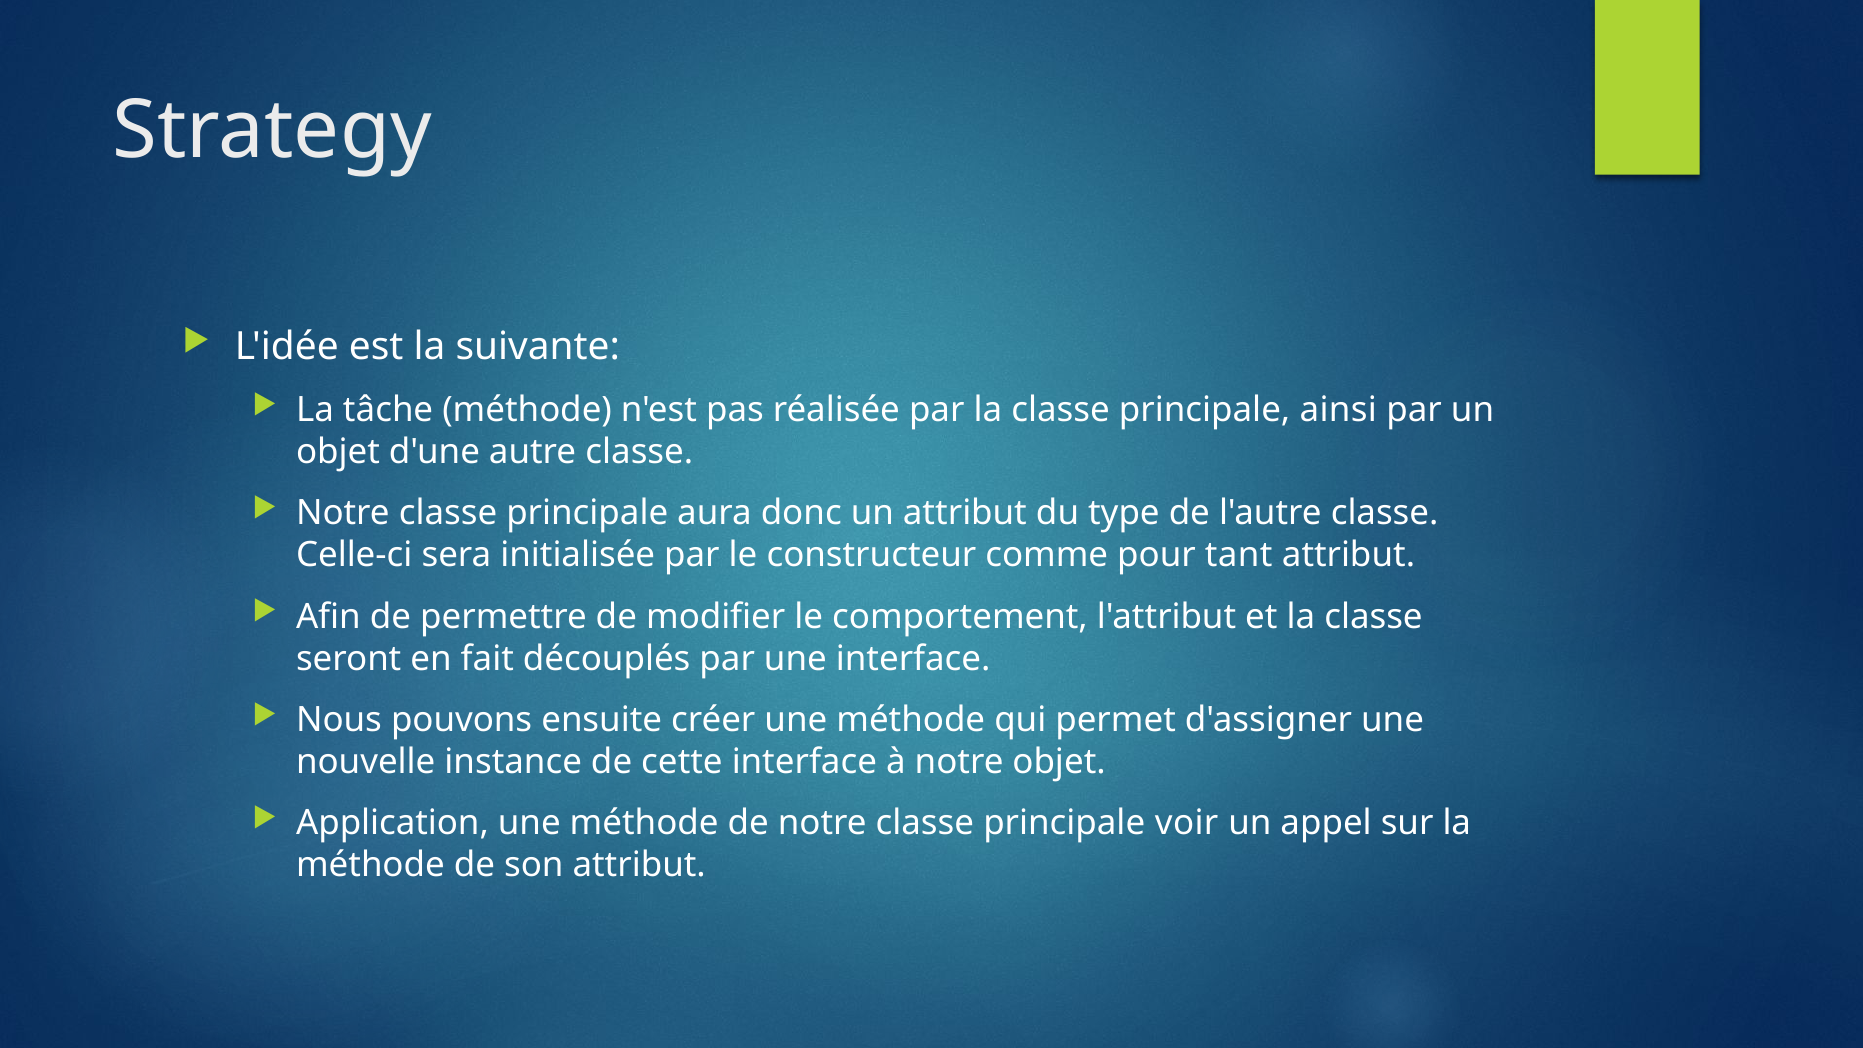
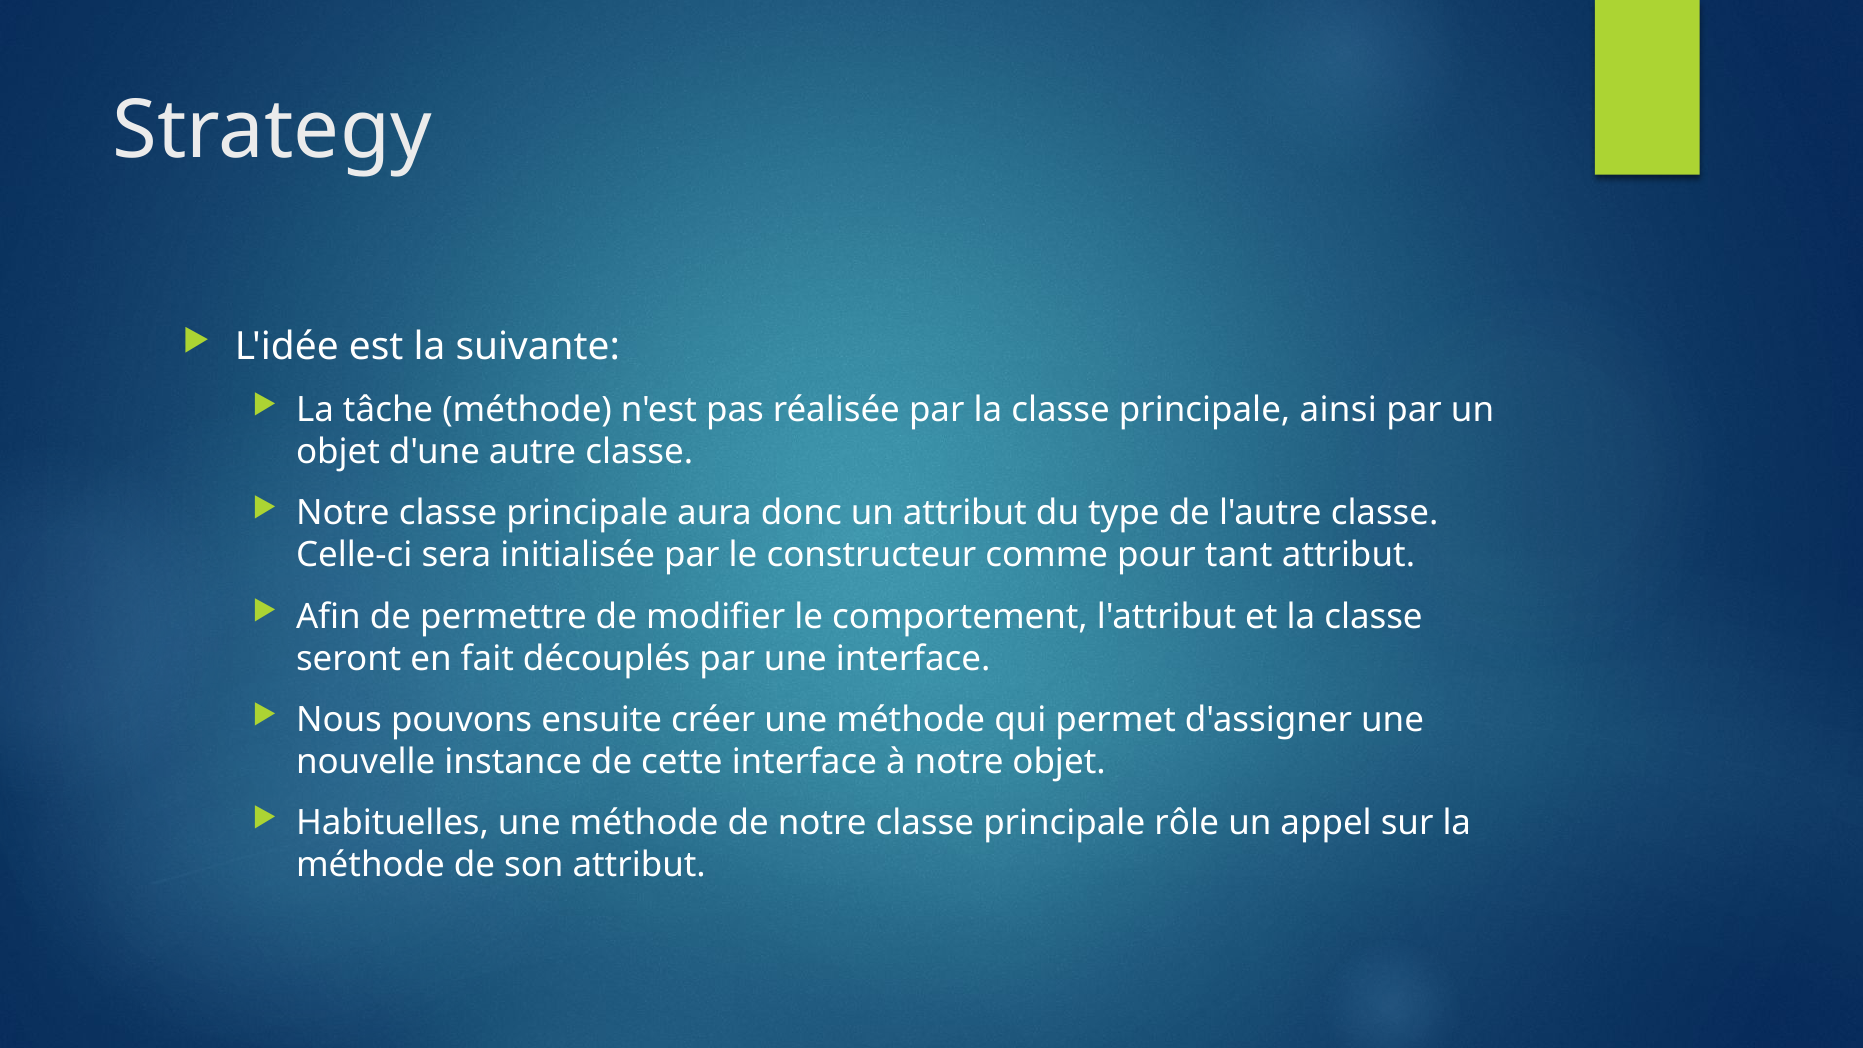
Application: Application -> Habituelles (393, 823)
voir: voir -> rôle (1187, 823)
